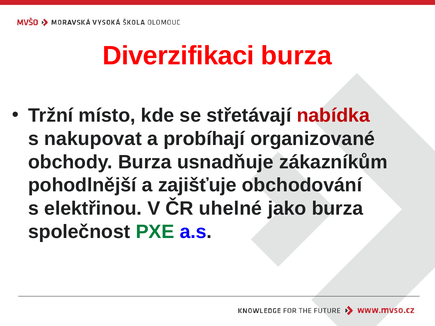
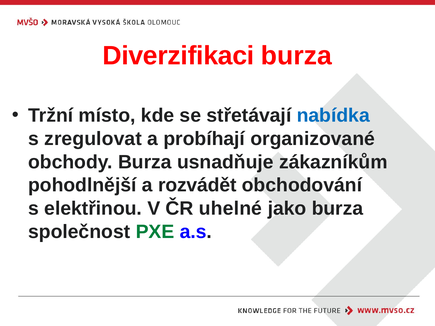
nabídka colour: red -> blue (333, 116)
nakupovat: nakupovat -> zregulovat (93, 139)
zajišťuje: zajišťuje -> rozvádět (197, 185)
